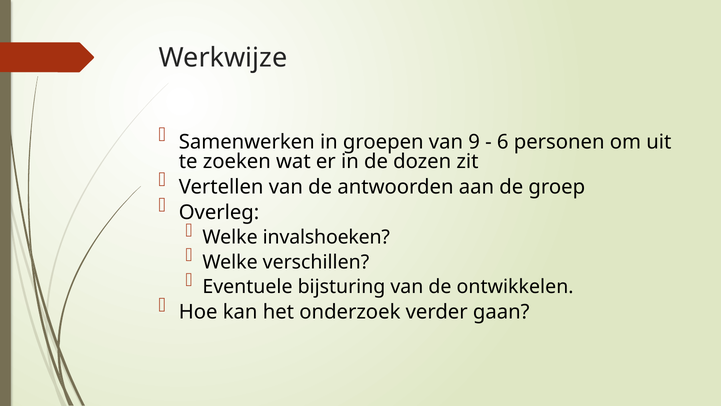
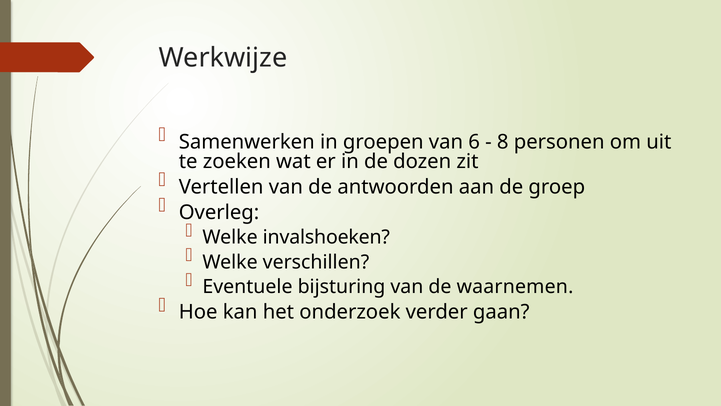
9: 9 -> 6 (474, 142)
6: 6 -> 8 (503, 142)
ontwikkelen: ontwikkelen -> waarnemen (515, 287)
